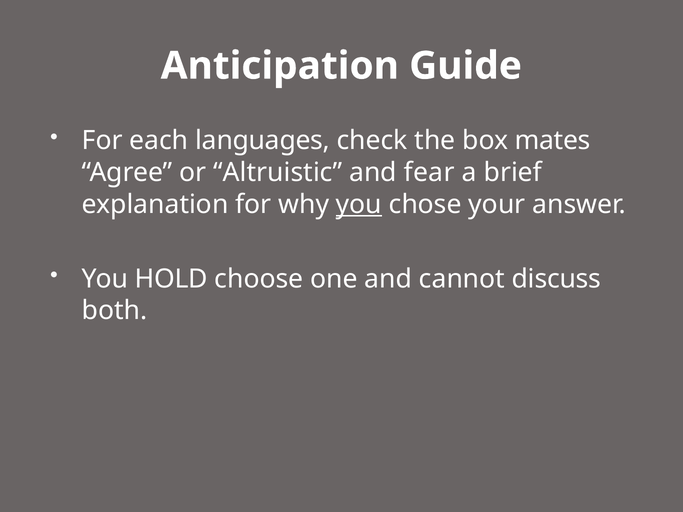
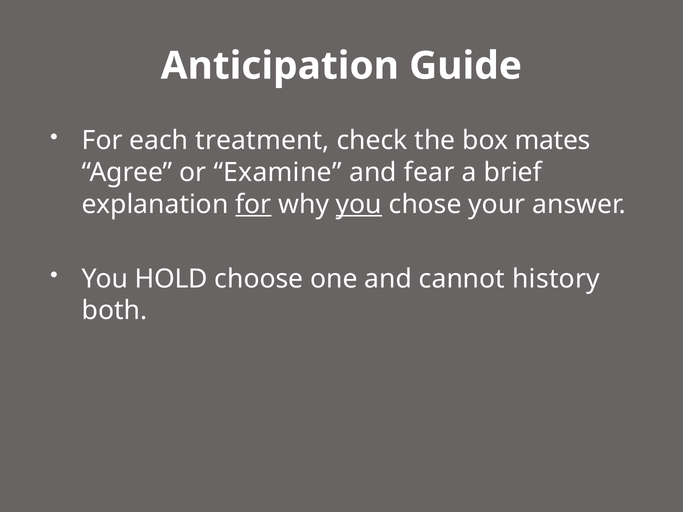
languages: languages -> treatment (262, 141)
Altruistic: Altruistic -> Examine (278, 173)
for underline: none -> present (253, 204)
discuss: discuss -> history (556, 279)
